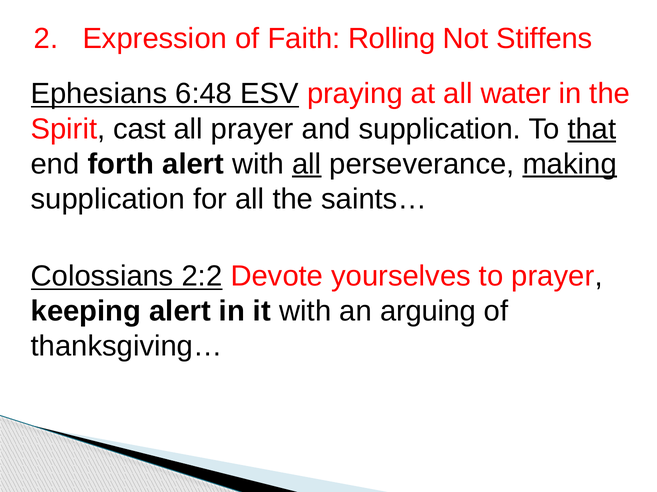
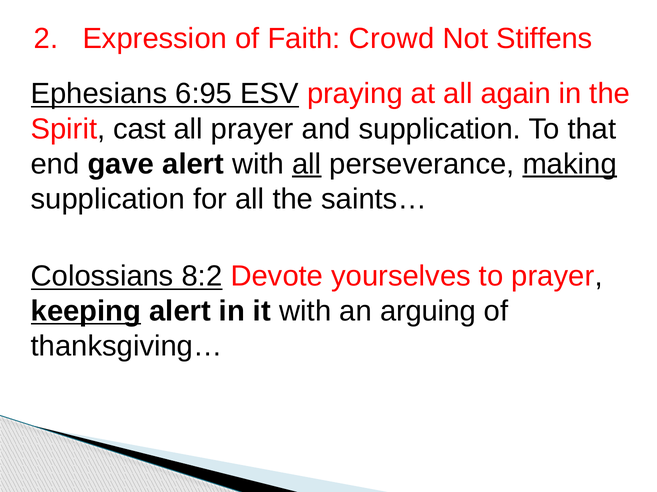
Rolling: Rolling -> Crowd (392, 39)
6:48: 6:48 -> 6:95 (204, 94)
water: water -> again (516, 94)
that underline: present -> none (592, 129)
forth: forth -> gave (121, 164)
2:2: 2:2 -> 8:2 (202, 277)
keeping underline: none -> present (86, 312)
